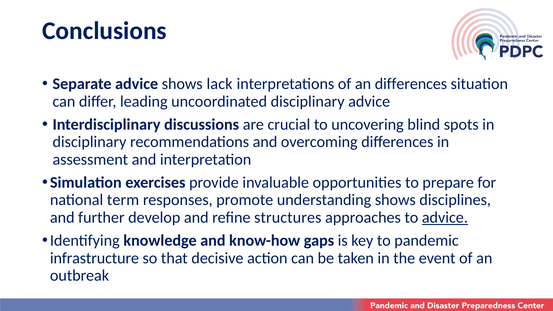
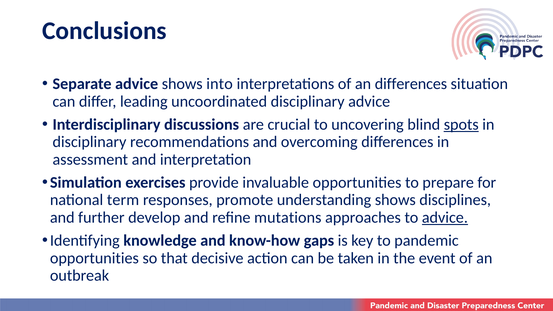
lack: lack -> into (220, 84)
spots underline: none -> present (461, 125)
structures: structures -> mutations (288, 217)
infrastructure: infrastructure -> opportunities (94, 258)
